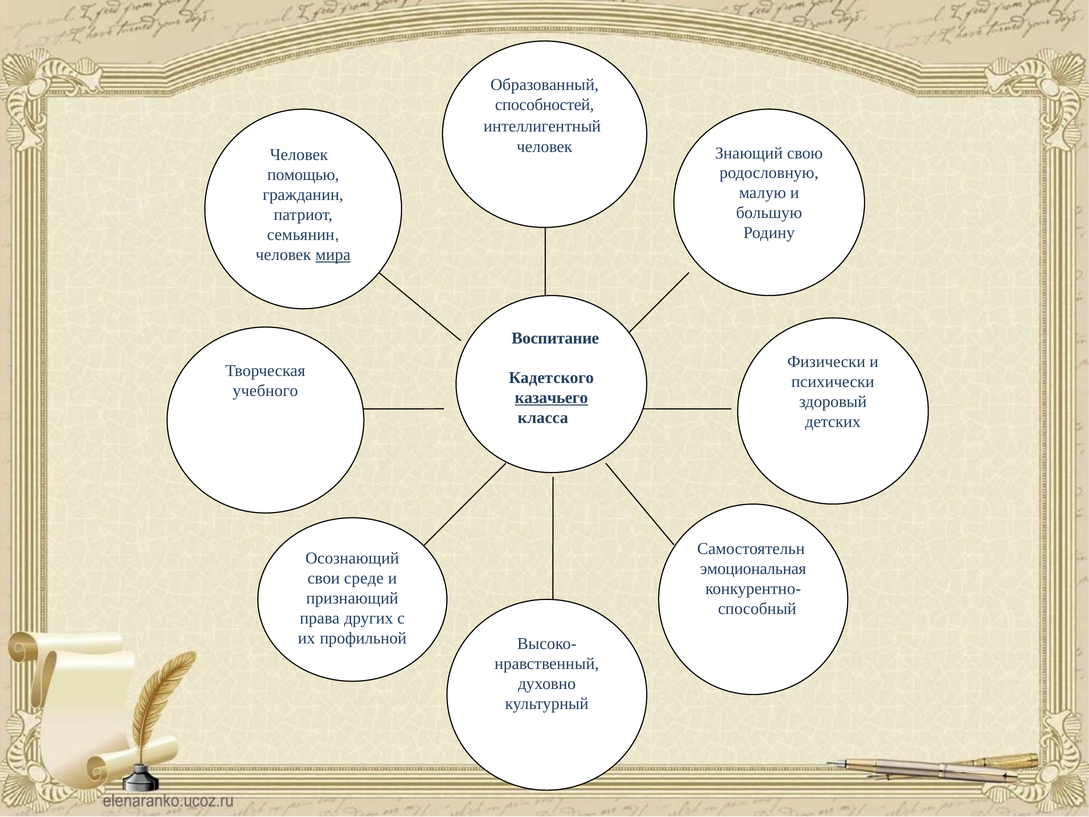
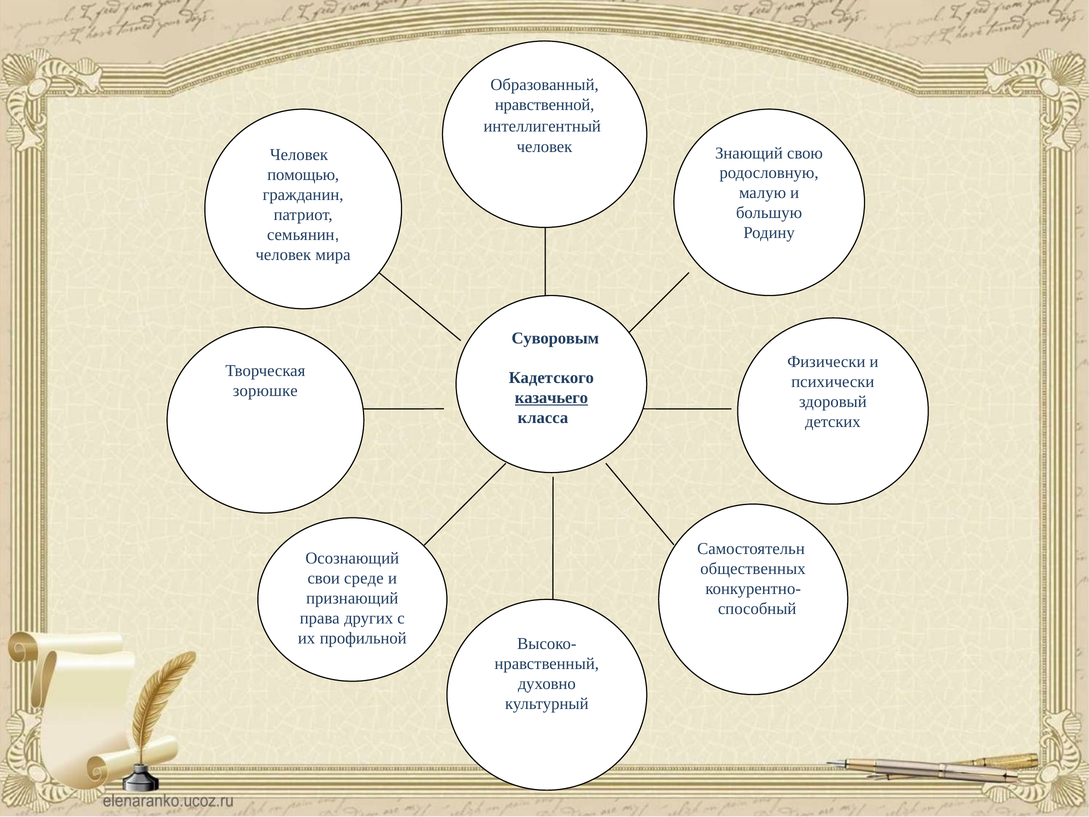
способностей: способностей -> нравственной (545, 105)
мира underline: present -> none (333, 255)
Воспитание: Воспитание -> Суворовым (555, 338)
учебного: учебного -> зорюшке (265, 391)
эмоциональная: эмоциональная -> общественных (753, 568)
